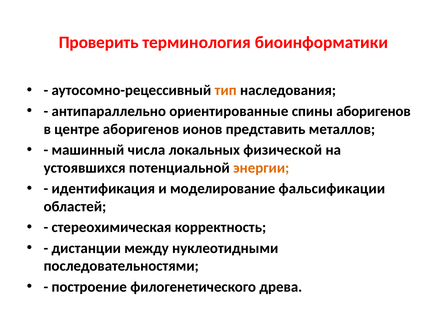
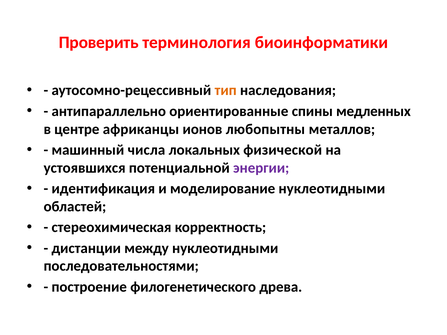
спины аборигенов: аборигенов -> медленных (373, 111)
центре аборигенов: аборигенов -> африканцы (141, 129)
представить: представить -> любопытны (265, 129)
энергии colour: orange -> purple (261, 168)
моделирование фальсификации: фальсификации -> нуклеотидными (332, 189)
